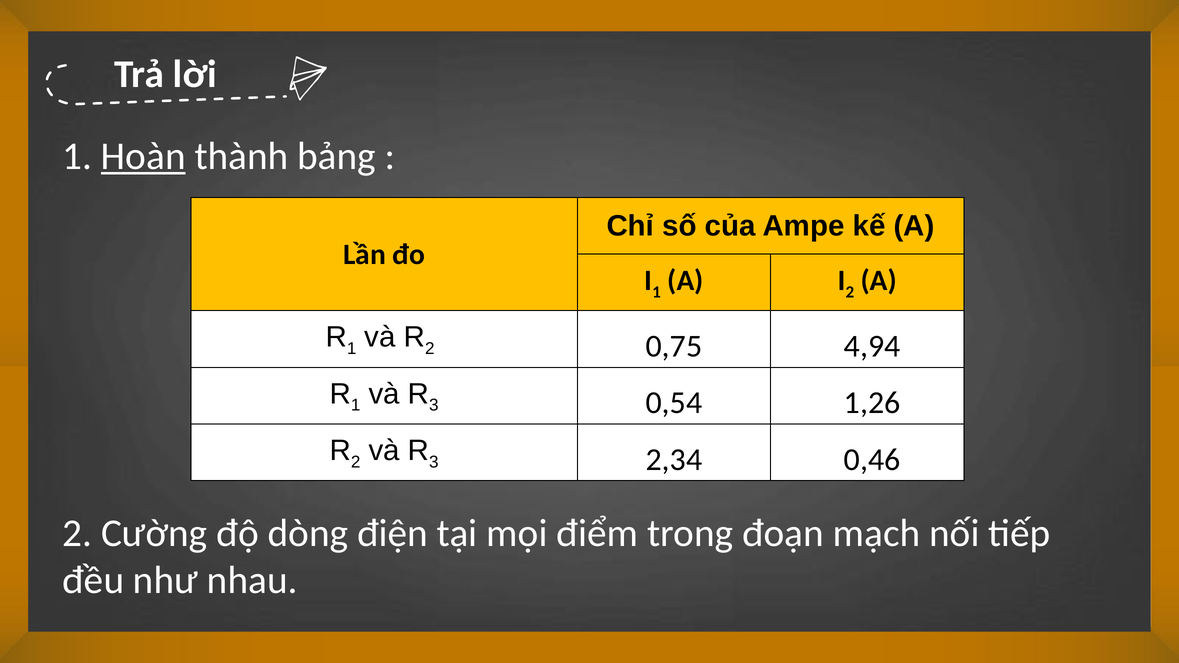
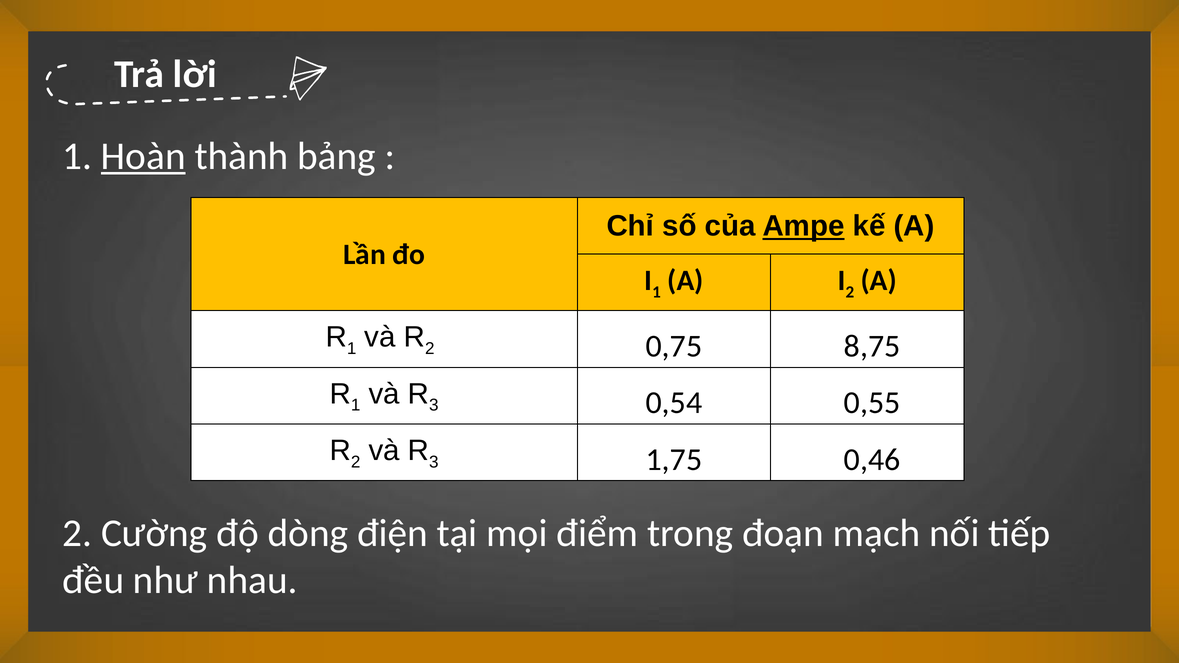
Ampe underline: none -> present (804, 226)
4,94: 4,94 -> 8,75 (872, 346)
1,26: 1,26 -> 0,55 (872, 403)
2,34: 2,34 -> 1,75 (674, 460)
